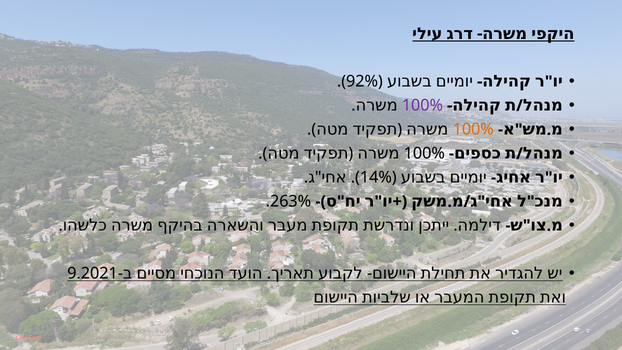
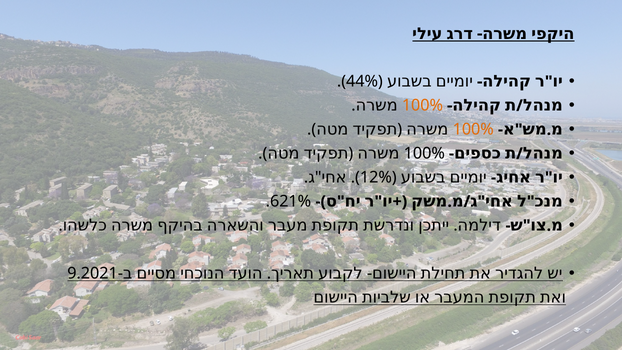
92%: 92% -> 44% (362, 82)
100% colour: purple -> orange (422, 106)
14%: 14% -> 12% (376, 177)
263%: 263% -> 621% (291, 201)
